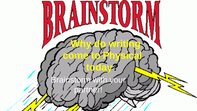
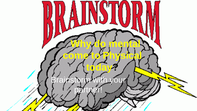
writing: writing -> mental (125, 44)
